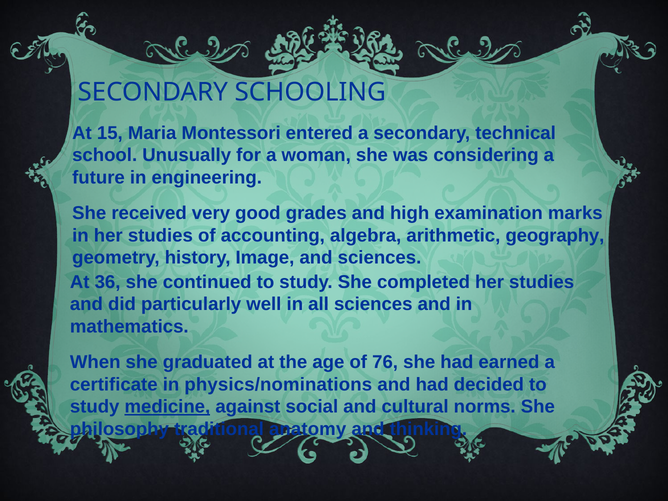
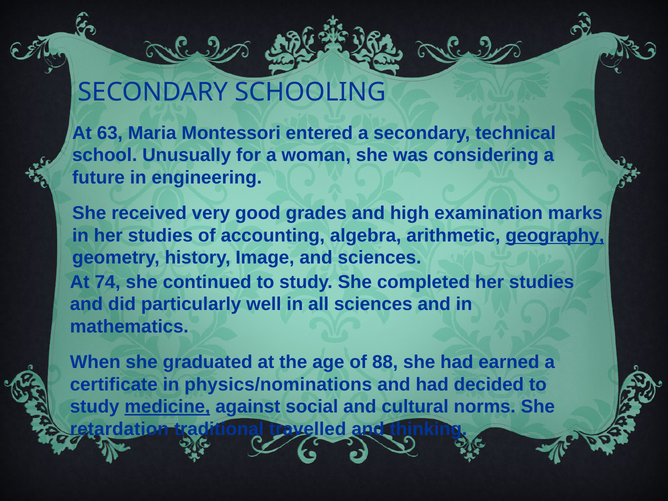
15: 15 -> 63 (110, 133)
geography underline: none -> present (555, 236)
36: 36 -> 74 (108, 282)
76: 76 -> 88 (385, 362)
philosophy: philosophy -> retardation (119, 429)
anatomy: anatomy -> travelled (308, 429)
